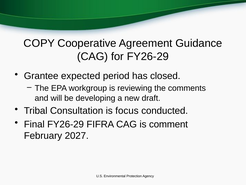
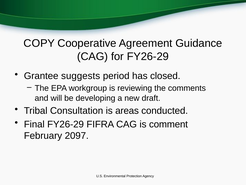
expected: expected -> suggests (81, 76)
focus: focus -> areas (127, 111)
2027: 2027 -> 2097 (77, 135)
